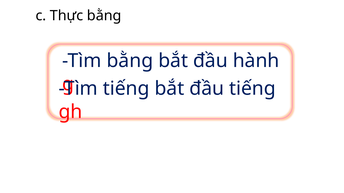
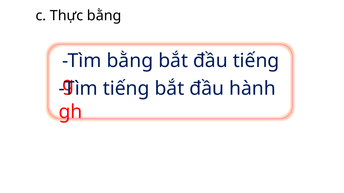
đầu hành: hành -> tiếng (256, 61)
đầu tiếng: tiếng -> hành (252, 89)
